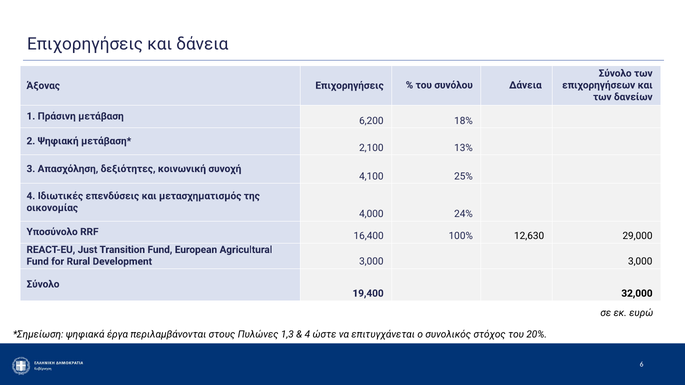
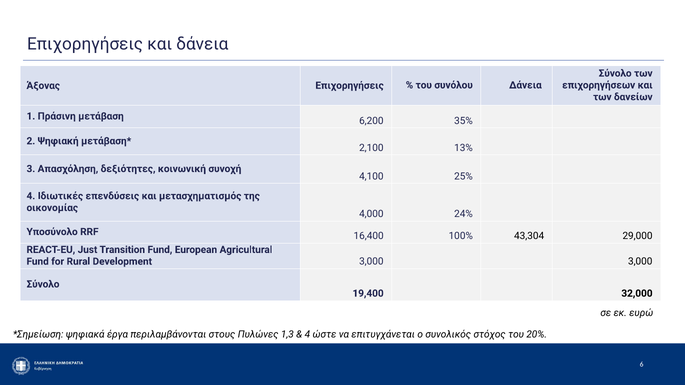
18%: 18% -> 35% (464, 121)
12,630: 12,630 -> 43,304 (529, 236)
